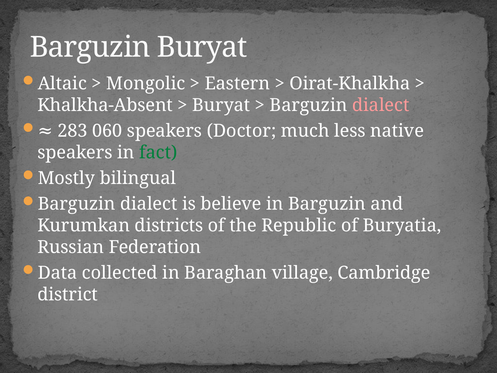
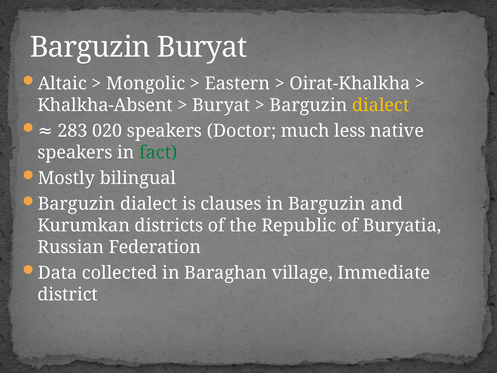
dialect colour: pink -> yellow (381, 105)
060: 060 -> 020 (107, 131)
believe: believe -> clauses (231, 204)
Cambridge: Cambridge -> Immediate (384, 273)
